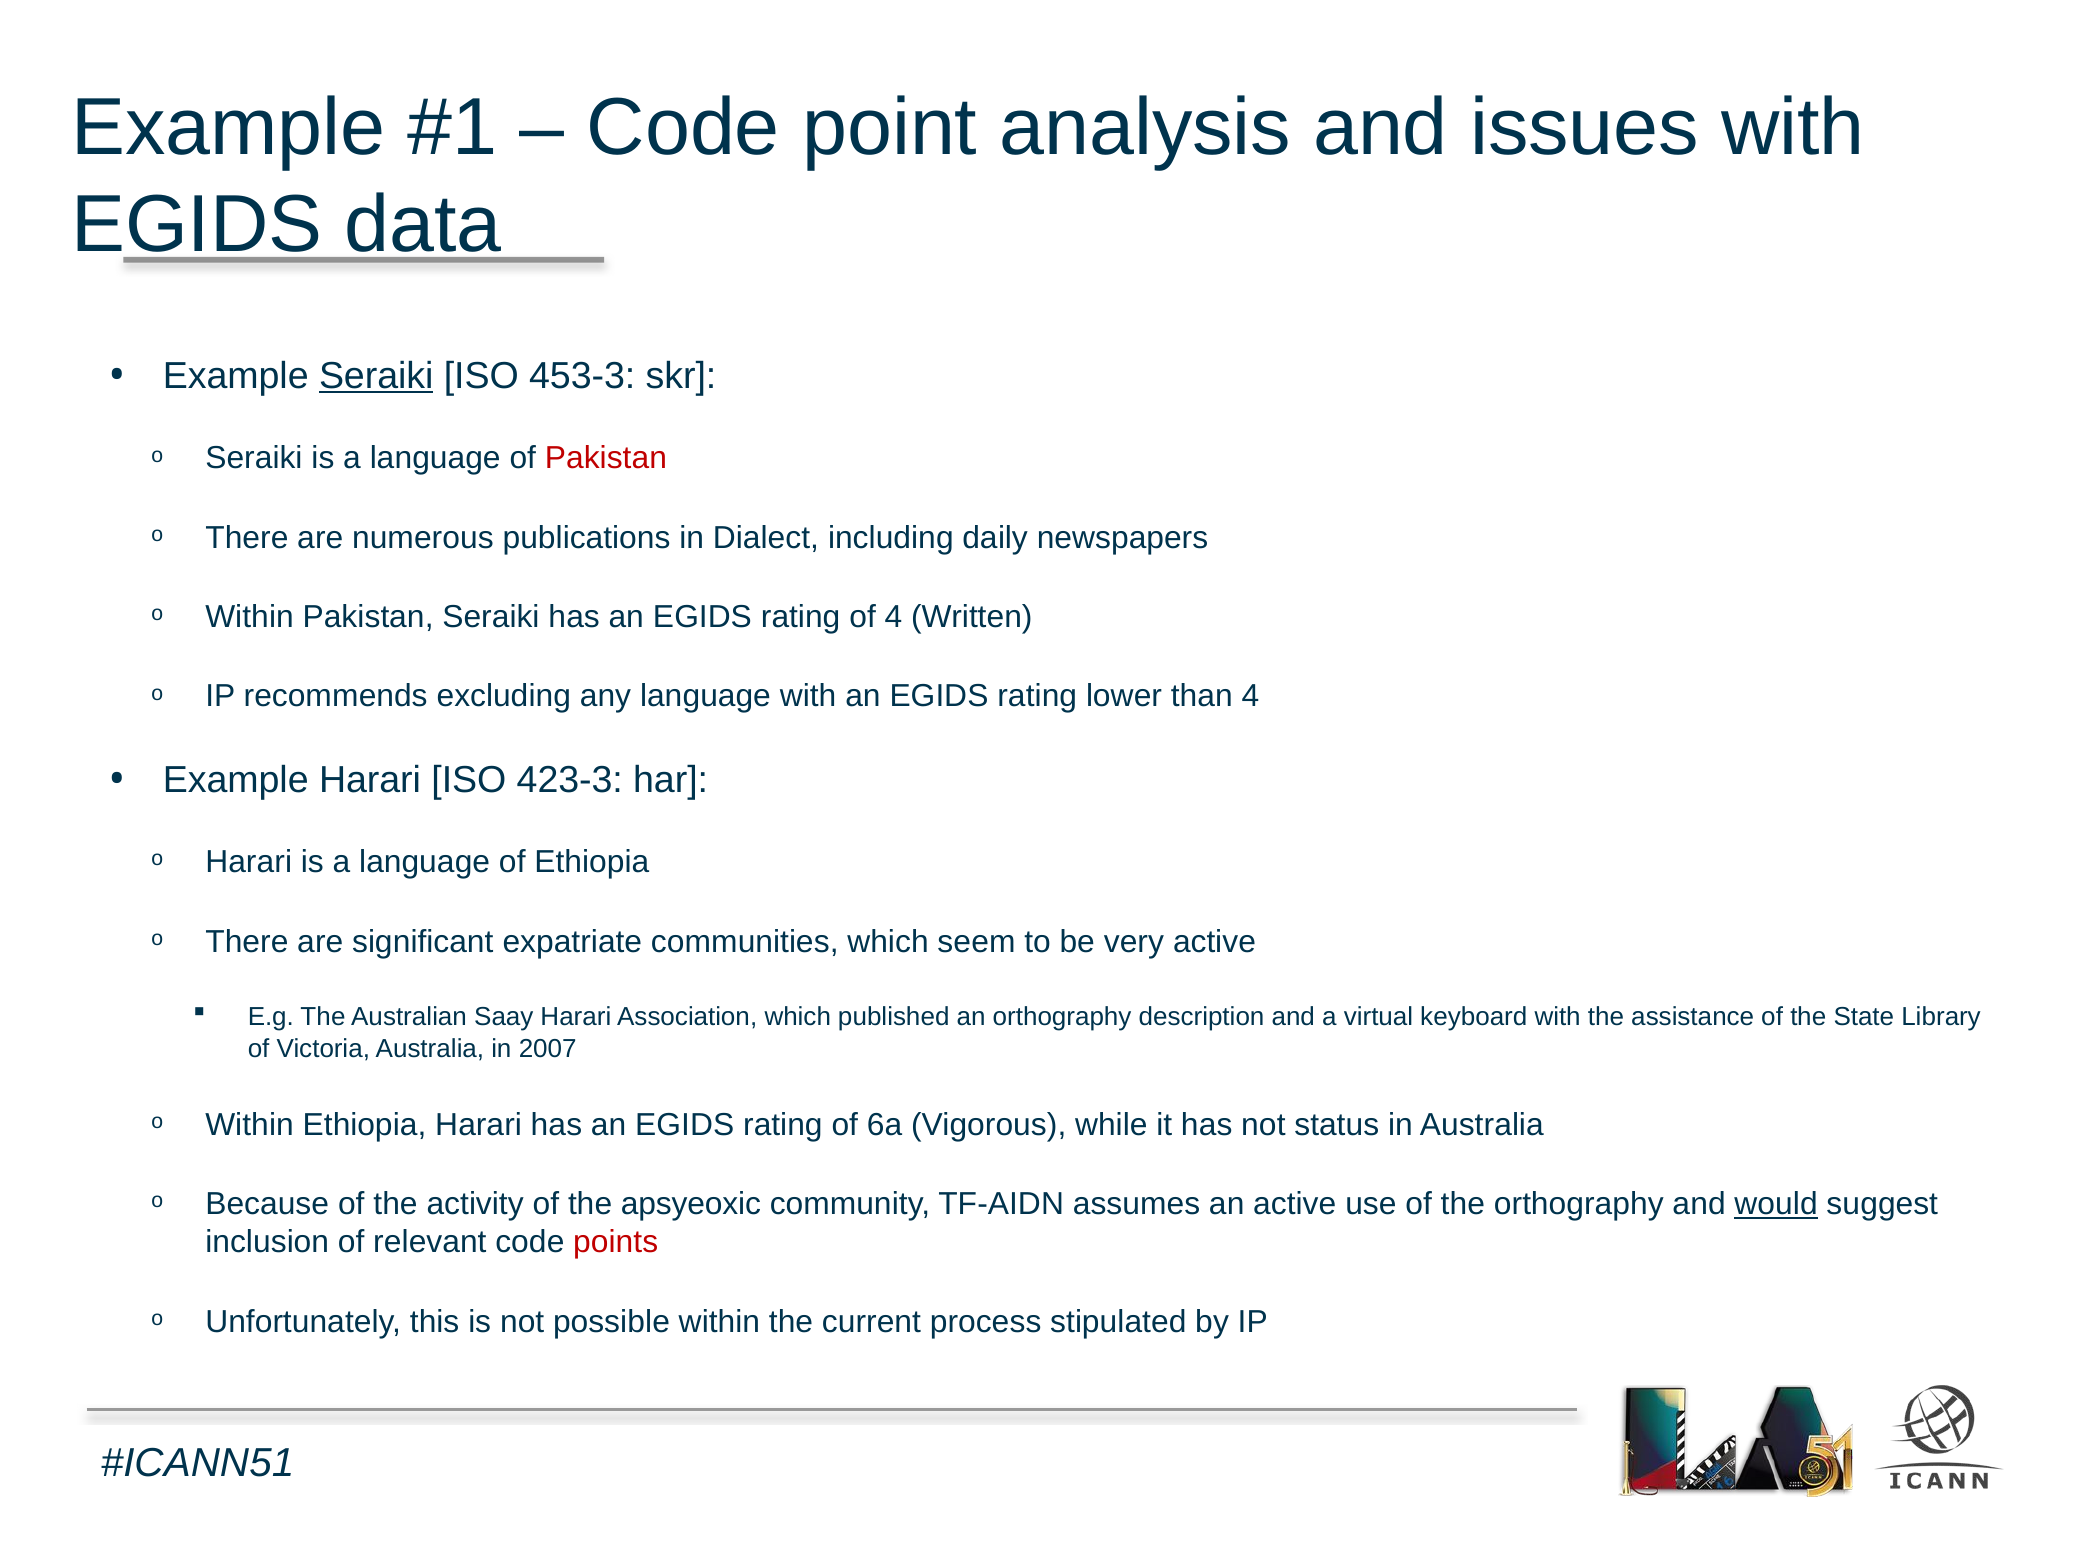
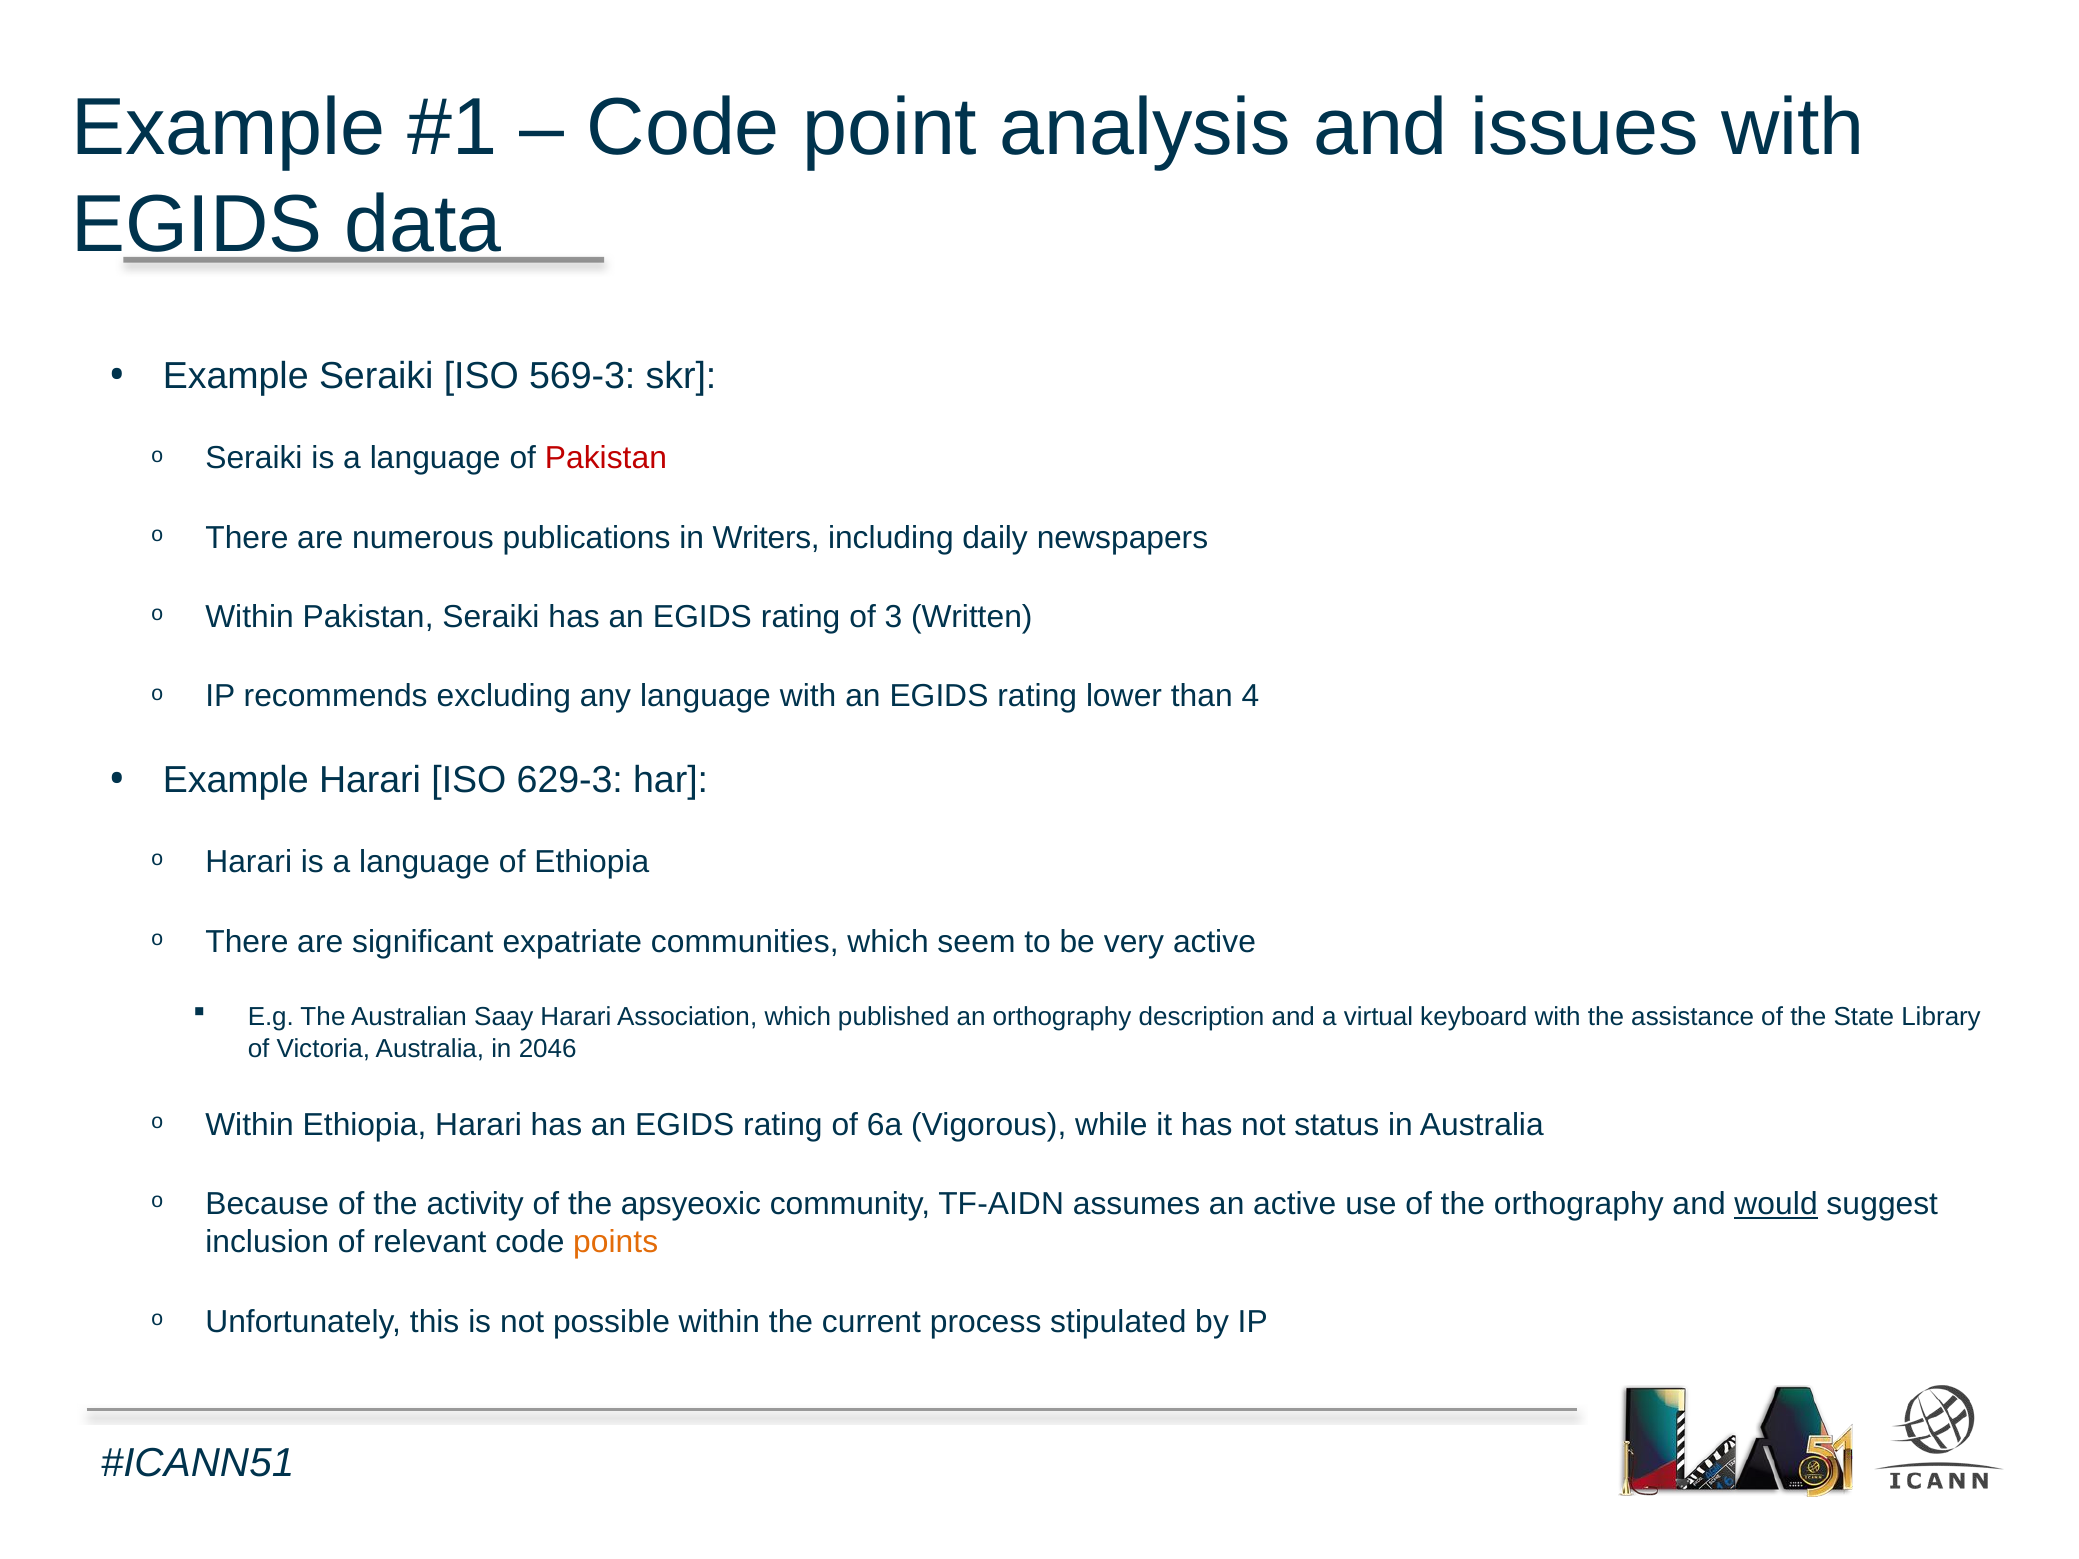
Seraiki underline: present -> none (376, 376)
453-3: 453-3 -> 569-3 (582, 376)
Dialect: Dialect -> Writers (766, 538)
of 4: 4 -> 3 (893, 617)
423-3: 423-3 -> 629-3 (570, 780)
2007: 2007 -> 2046 (548, 1049)
points colour: red -> orange (616, 1242)
